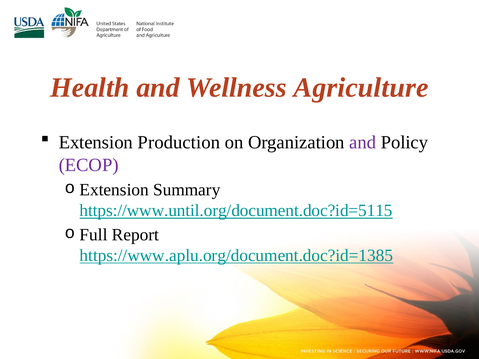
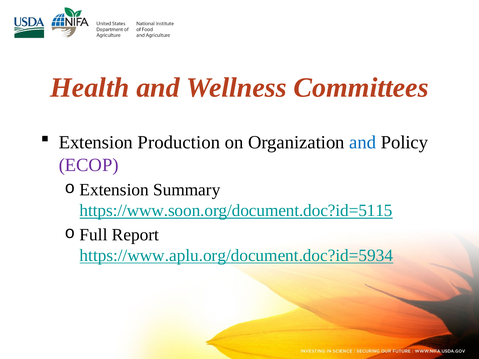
Agriculture: Agriculture -> Committees (361, 88)
and colour: purple -> blue (363, 143)
https://www.until.org/document.doc?id=5115: https://www.until.org/document.doc?id=5115 -> https://www.soon.org/document.doc?id=5115 (236, 211)
https://www.aplu.org/document.doc?id=1385: https://www.aplu.org/document.doc?id=1385 -> https://www.aplu.org/document.doc?id=5934 (236, 256)
